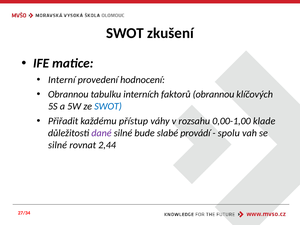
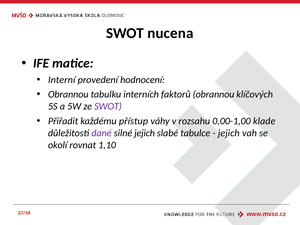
zkušení: zkušení -> nucena (170, 33)
SWOT colour: blue -> purple (108, 106)
silné bude: bude -> jejich (145, 133)
provádí: provádí -> tabulce (195, 133)
spolu: spolu -> jejich (229, 133)
silné: silné -> okolí (58, 145)
2,44: 2,44 -> 1,10 (107, 145)
